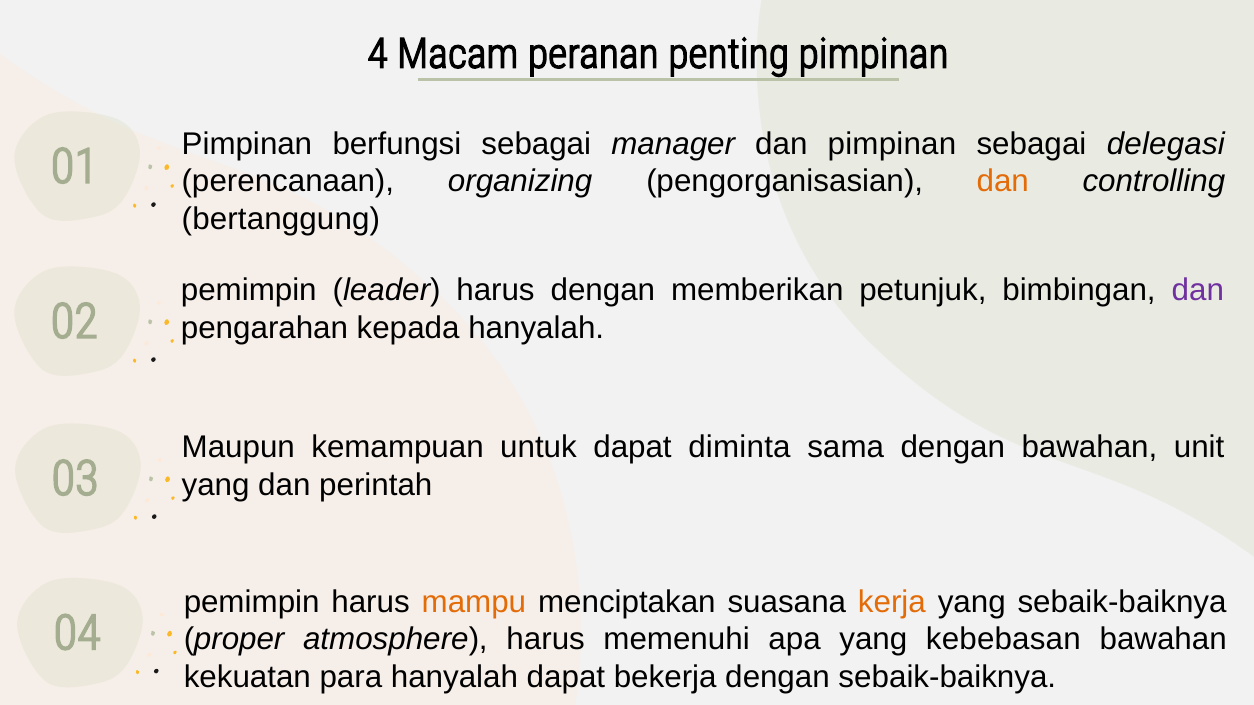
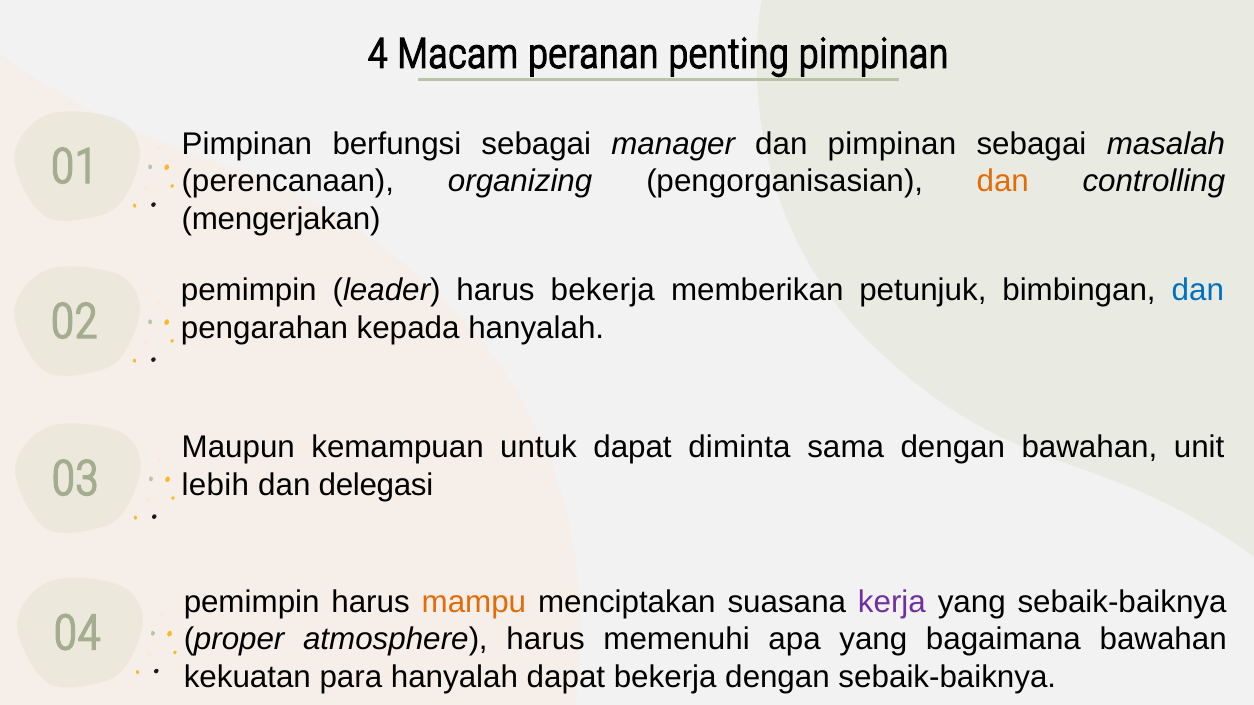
delegasi: delegasi -> masalah (1166, 144)
bertanggung: bertanggung -> mengerjakan (281, 219)
harus dengan: dengan -> bekerja (603, 290)
dan colour: purple -> blue (1198, 290)
yang: yang -> lebih (215, 485)
perintah: perintah -> delegasi (376, 485)
kerja colour: orange -> purple (892, 602)
kebebasan: kebebasan -> bagaimana (1003, 640)
